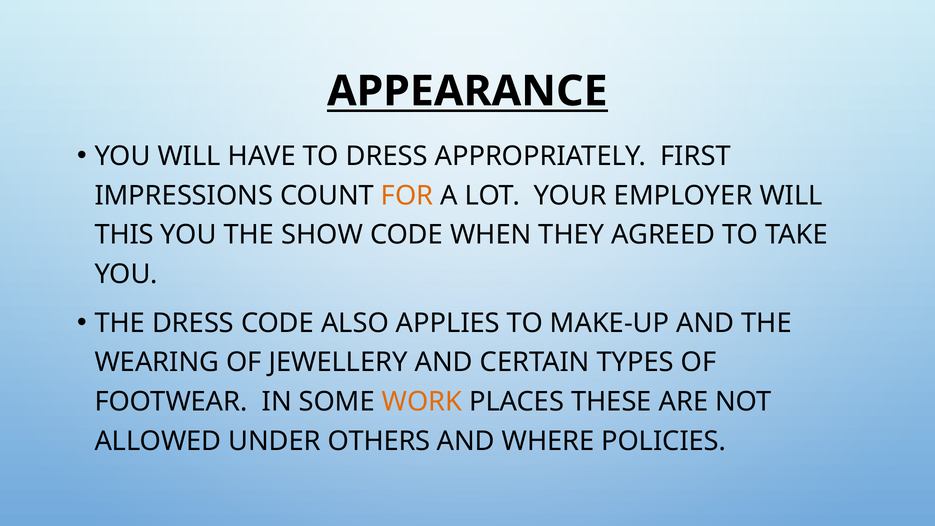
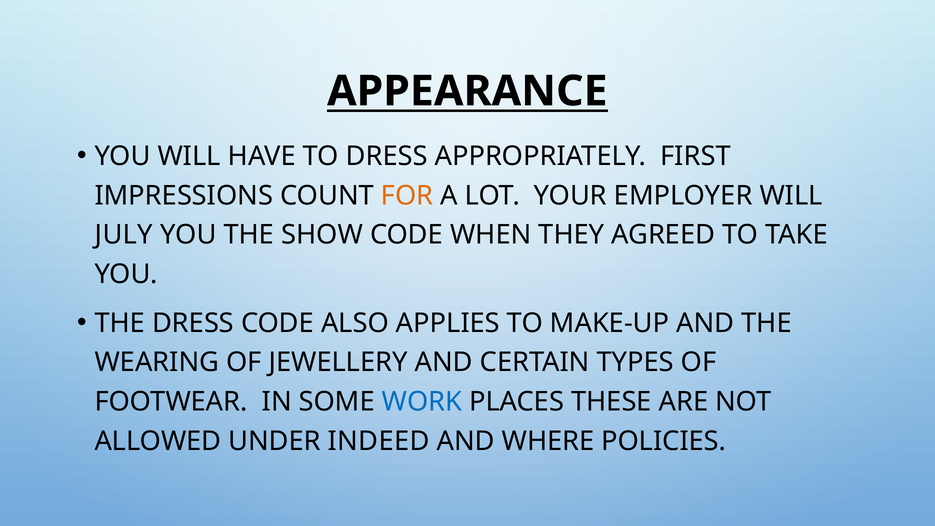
THIS: THIS -> JULY (124, 235)
WORK colour: orange -> blue (422, 402)
OTHERS: OTHERS -> INDEED (379, 441)
